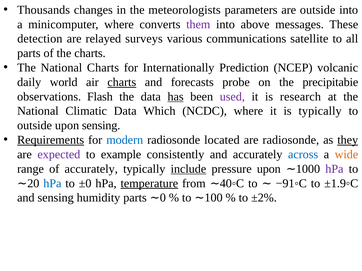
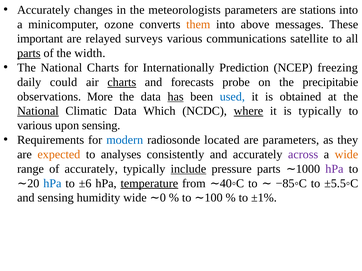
Thousands: Thousands -> Accurately (44, 10)
are outside: outside -> stations (318, 10)
minicomputer where: where -> ozone (119, 24)
them colour: purple -> orange (198, 24)
detection: detection -> important (40, 39)
parts underline: none -> present (29, 53)
the charts: charts -> width (90, 53)
volcanic: volcanic -> freezing (338, 68)
world: world -> could (64, 82)
Flash: Flash -> More (100, 97)
used colour: purple -> blue (232, 97)
research: research -> obtained (300, 97)
National underline: none -> present (38, 111)
where underline: none -> present (248, 111)
outside: outside -> various (35, 126)
Requirements underline: present -> none (51, 140)
are radiosonde: radiosonde -> parameters (291, 140)
they underline: present -> none (348, 140)
expected colour: purple -> orange (59, 155)
example: example -> analyses (121, 155)
across colour: blue -> purple (303, 155)
pressure upon: upon -> parts (269, 169)
±0: ±0 -> ±6 (85, 184)
−91◦C: −91◦C -> −85◦C (291, 184)
±1.9◦C: ±1.9◦C -> ±5.5◦C (341, 184)
humidity parts: parts -> wide (135, 198)
±2%: ±2% -> ±1% (264, 198)
